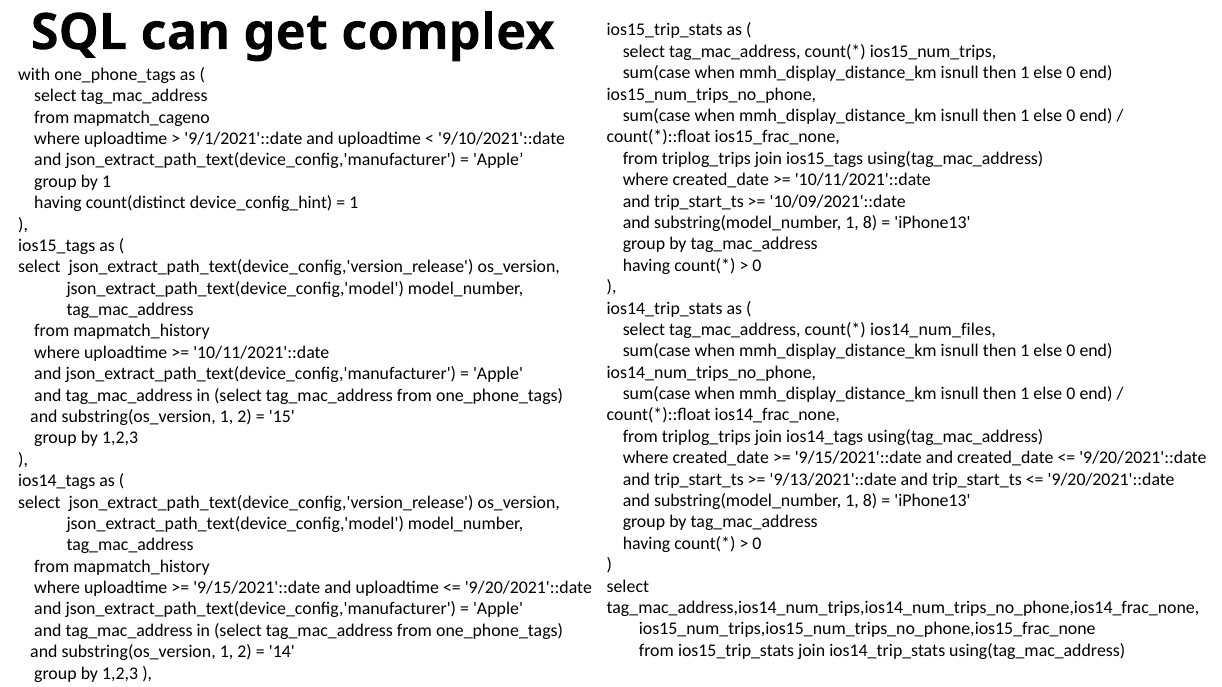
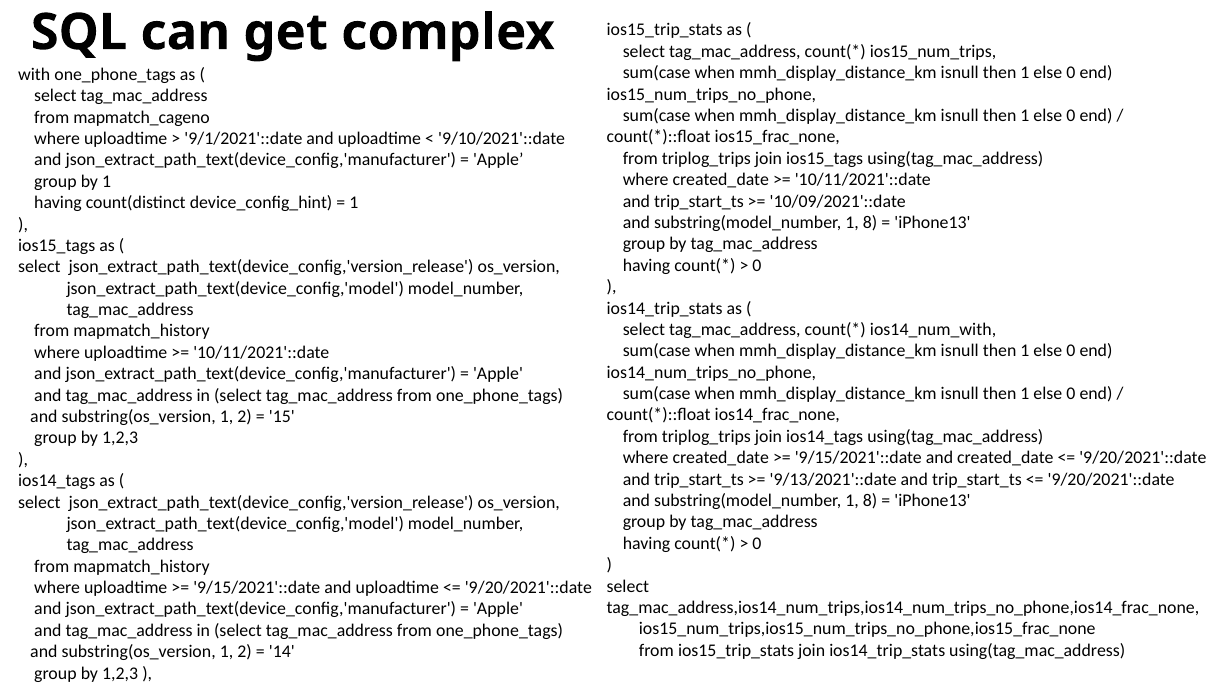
ios14_num_files: ios14_num_files -> ios14_num_with (933, 330)
